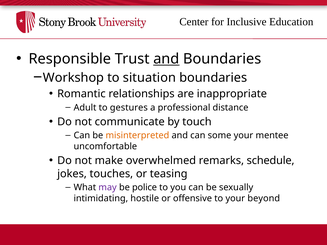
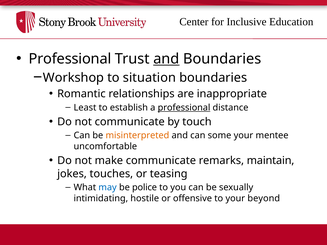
Responsible: Responsible -> Professional (70, 59)
Adult: Adult -> Least (85, 108)
gestures: gestures -> establish (129, 108)
professional underline: none -> present (184, 108)
make overwhelmed: overwhelmed -> communicate (161, 161)
schedule: schedule -> maintain (271, 161)
may colour: purple -> blue (108, 188)
